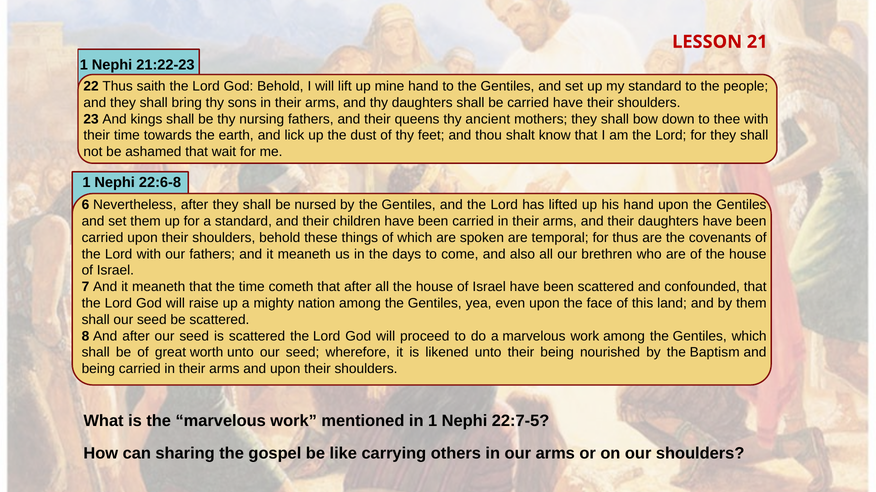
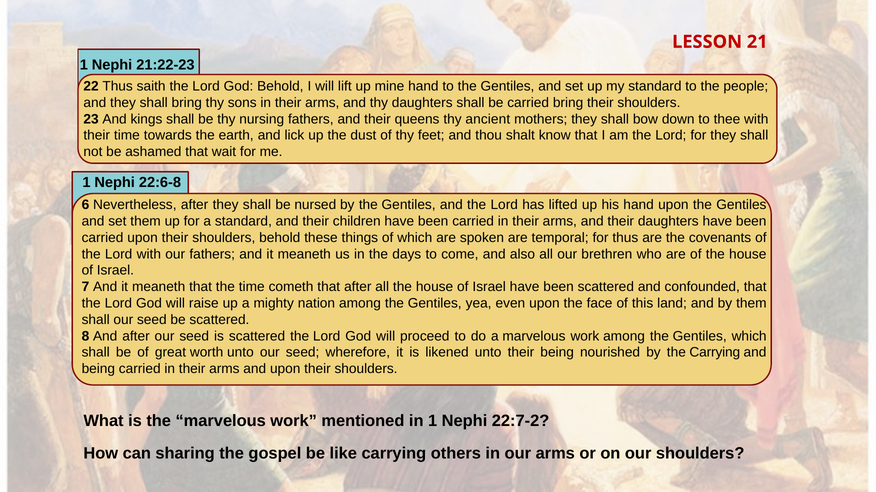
carried have: have -> bring (568, 103)
the Baptism: Baptism -> Carrying (715, 353)
22:7-5: 22:7-5 -> 22:7-2 (521, 421)
